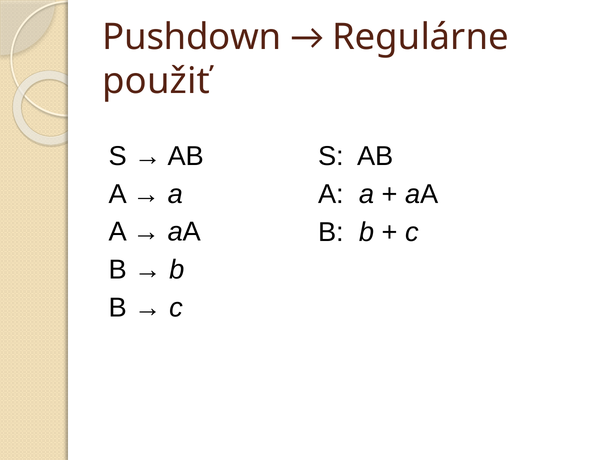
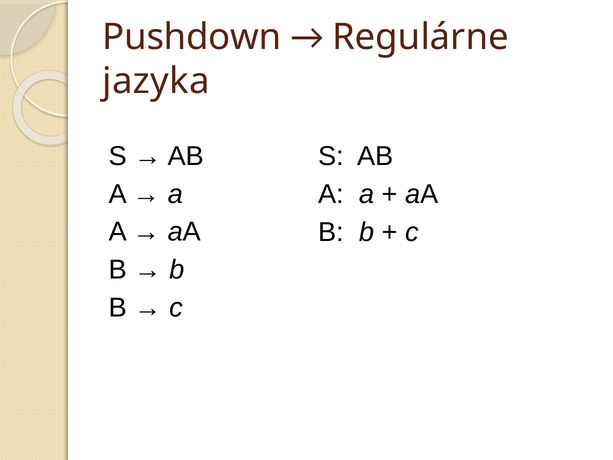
použiť: použiť -> jazyka (156, 81)
